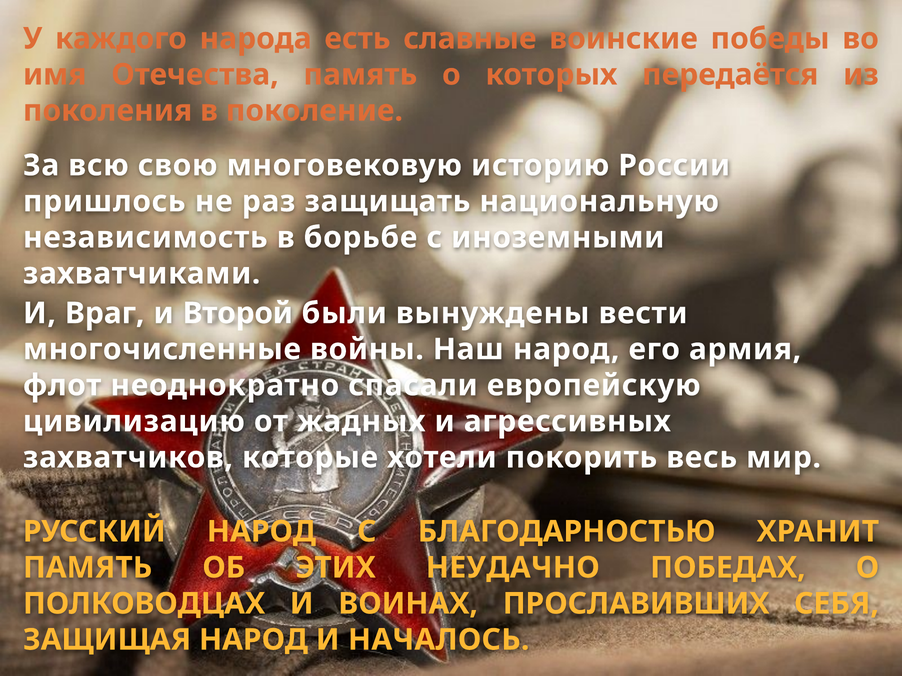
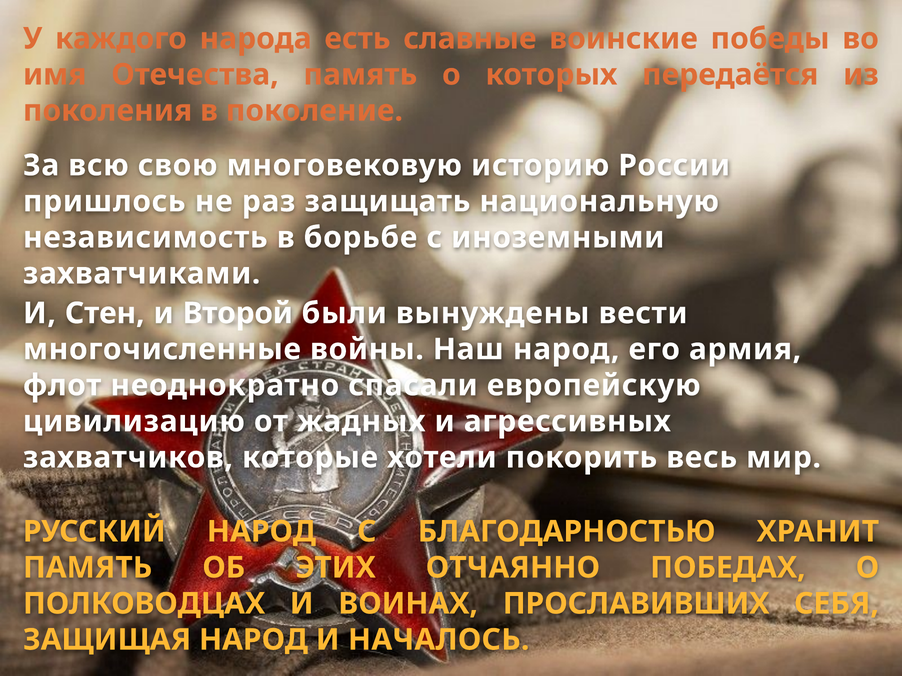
Враг: Враг -> Стен (105, 313)
НЕУДАЧНО: НЕУДАЧНО -> ОТЧАЯННО (513, 568)
